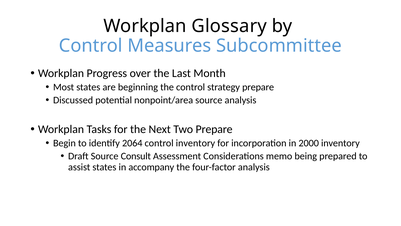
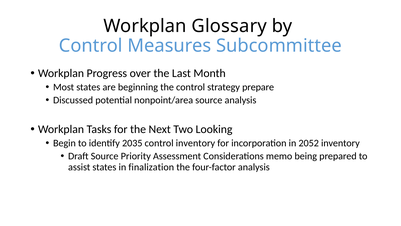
Two Prepare: Prepare -> Looking (214, 129)
2064: 2064 -> 2035 (132, 143)
2000: 2000 -> 2052 (309, 143)
Consult: Consult -> Priority (136, 156)
accompany: accompany -> finalization (151, 167)
